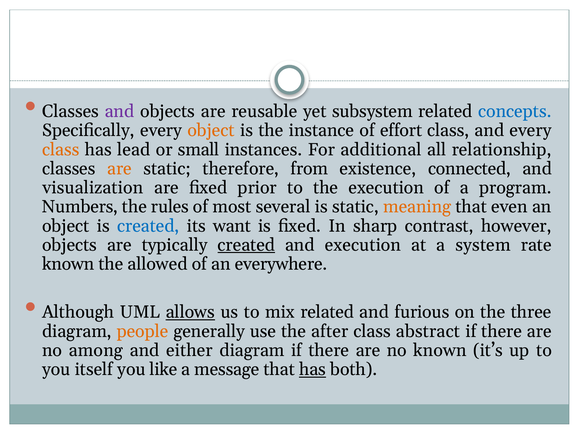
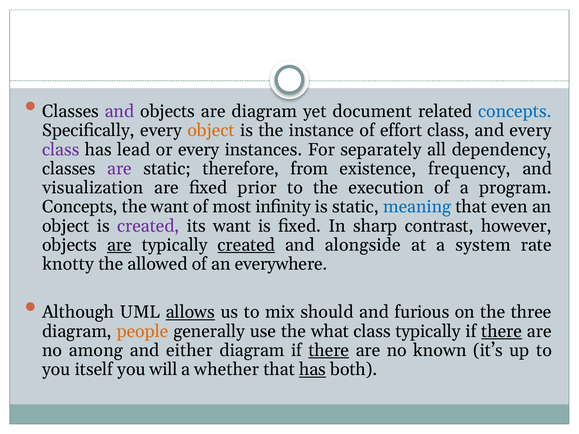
are reusable: reusable -> diagram (264, 111)
subsystem: subsystem -> document (372, 111)
class colour: orange -> purple (61, 150)
or small: small -> every (199, 150)
additional: additional -> separately (381, 150)
relationship: relationship -> dependency (502, 150)
are colour: orange -> purple (119, 169)
connected: connected -> frequency (469, 169)
Numbers: Numbers -> Concepts (80, 207)
the rules: rules -> want (170, 207)
several: several -> inﬁnity (283, 207)
meaning colour: orange -> blue (417, 207)
created colour: blue -> purple (148, 226)
are underline: none -> present (119, 245)
and execution: execution -> alongside (363, 245)
known: known -> knotty (68, 264)
mix related: related -> should (327, 312)
after: after -> what (330, 331)
class abstract: abstract -> typically (428, 331)
there underline: none -> present (502, 331)
there underline: none -> present (329, 351)
like: like -> will (164, 370)
message: message -> whether (227, 370)
